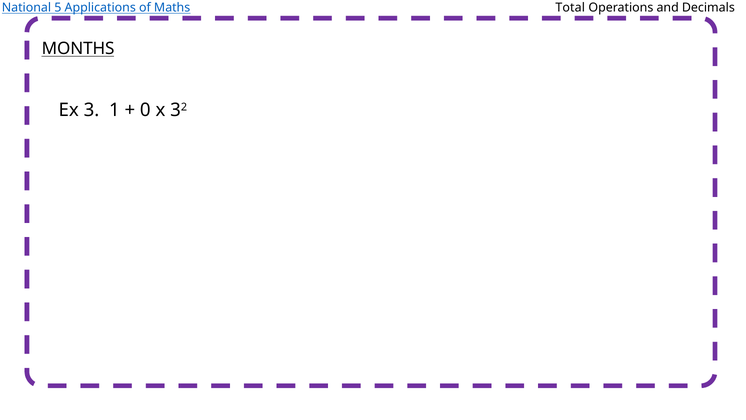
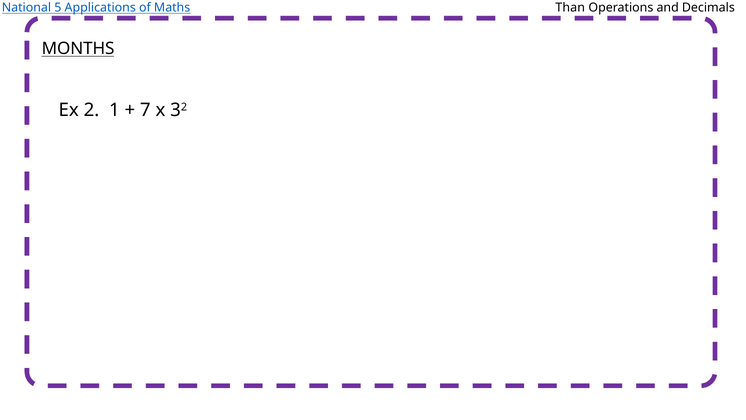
Total: Total -> Than (570, 8)
3: 3 -> 2 (92, 110)
0: 0 -> 7 (145, 110)
